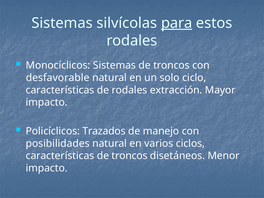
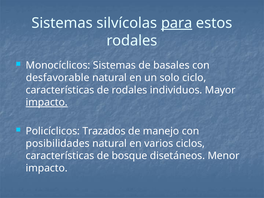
Sistemas de troncos: troncos -> basales (171, 65)
extracción: extracción -> individuos (176, 90)
impacto underline: none -> present (47, 102)
características de troncos: troncos -> bosque (130, 156)
